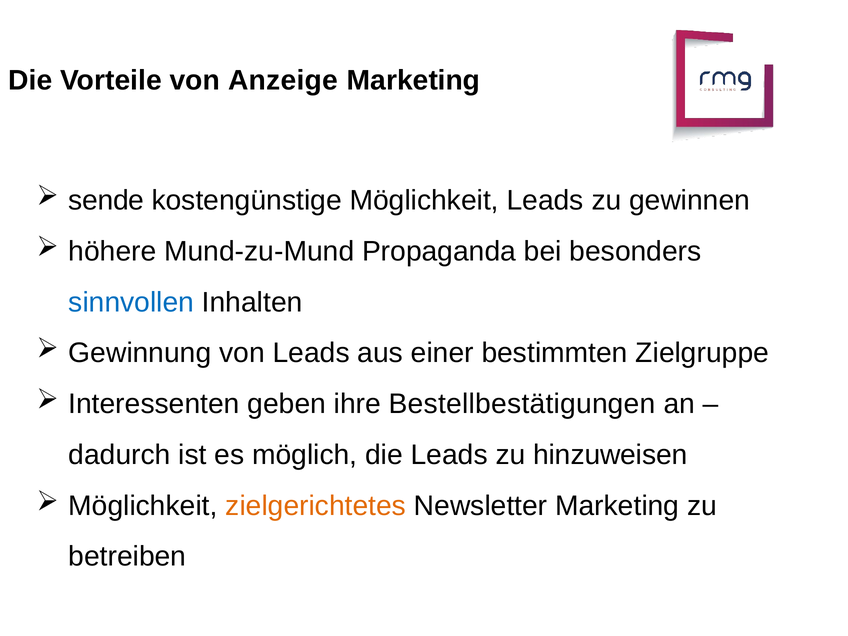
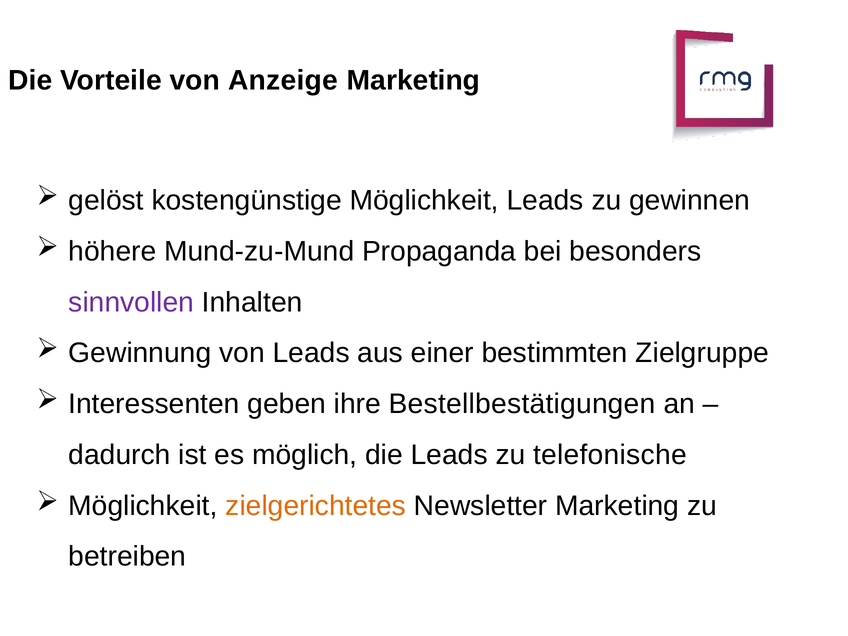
sende: sende -> gelöst (106, 200)
sinnvollen colour: blue -> purple (131, 302)
hinzuweisen: hinzuweisen -> telefonische (610, 455)
